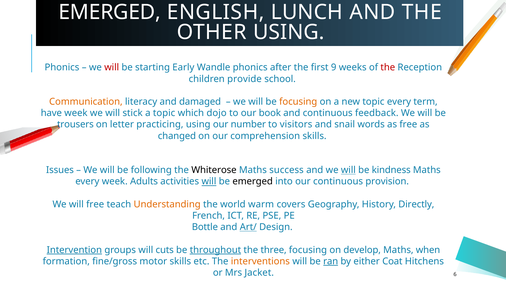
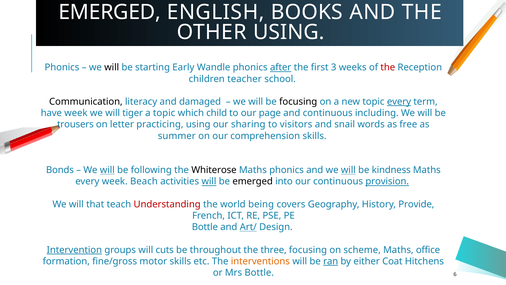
LUNCH: LUNCH -> BOOKS (307, 12)
will colour: red -> black (112, 67)
after underline: none -> present (281, 67)
9: 9 -> 3 (334, 67)
provide: provide -> teacher (244, 79)
Communication colour: orange -> black (86, 102)
focusing colour: orange -> black (298, 102)
every underline: none -> present (399, 102)
stick: stick -> tiger (133, 113)
dojo: dojo -> child (217, 113)
book: book -> page (270, 113)
feedback: feedback -> including (377, 113)
number: number -> sharing (248, 124)
changed: changed -> summer (177, 136)
Issues: Issues -> Bonds (60, 170)
will underline: none -> present (107, 170)
Maths success: success -> phonics (287, 170)
Adults: Adults -> Beach (144, 181)
provision underline: none -> present (387, 181)
will free: free -> that (95, 204)
Understanding colour: orange -> red (167, 204)
warm: warm -> being (261, 204)
Directly: Directly -> Provide (416, 204)
throughout underline: present -> none (215, 250)
develop: develop -> scheme (362, 250)
when: when -> office (428, 250)
Mrs Jacket: Jacket -> Bottle (259, 272)
